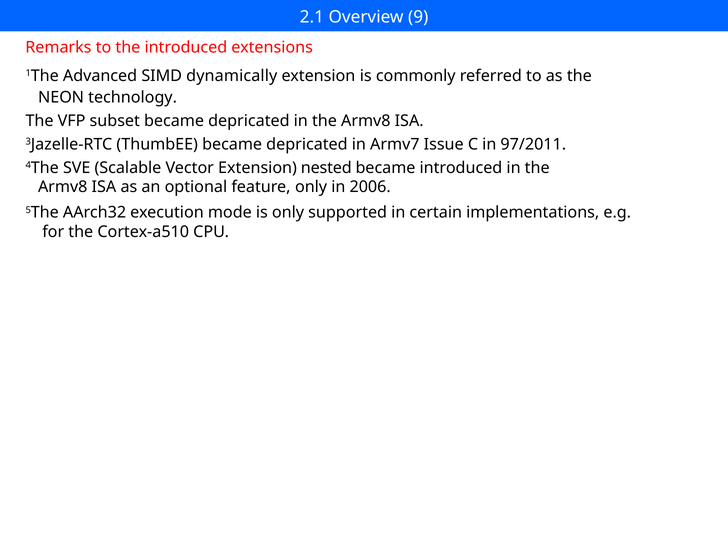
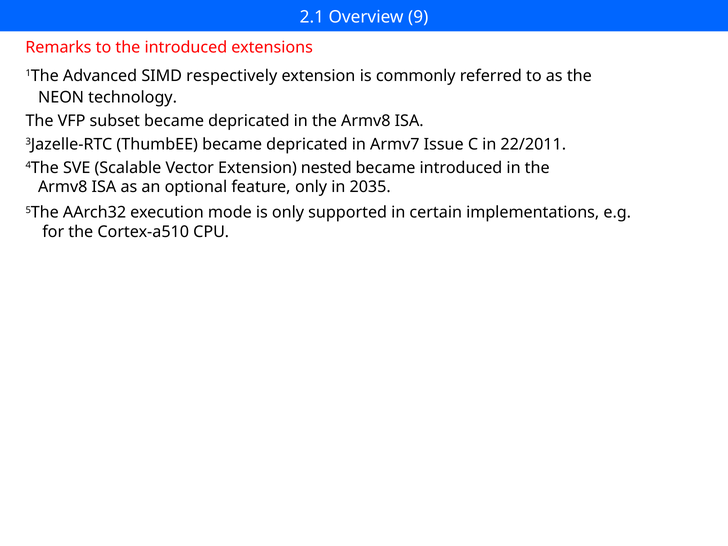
dynamically: dynamically -> respectively (232, 76)
97/2011: 97/2011 -> 22/2011 (533, 144)
2006: 2006 -> 2035 (370, 187)
